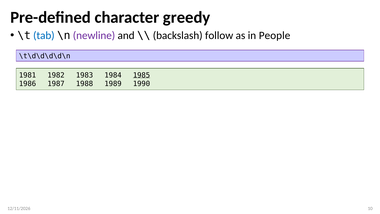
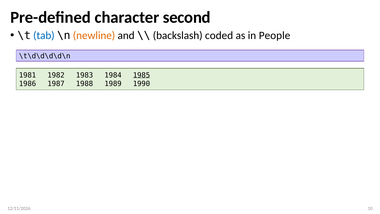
greedy: greedy -> second (187, 17)
newline colour: purple -> orange (94, 35)
follow: follow -> coded (219, 35)
